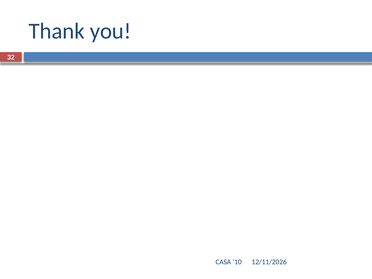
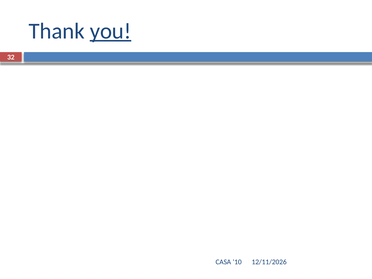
you underline: none -> present (111, 31)
